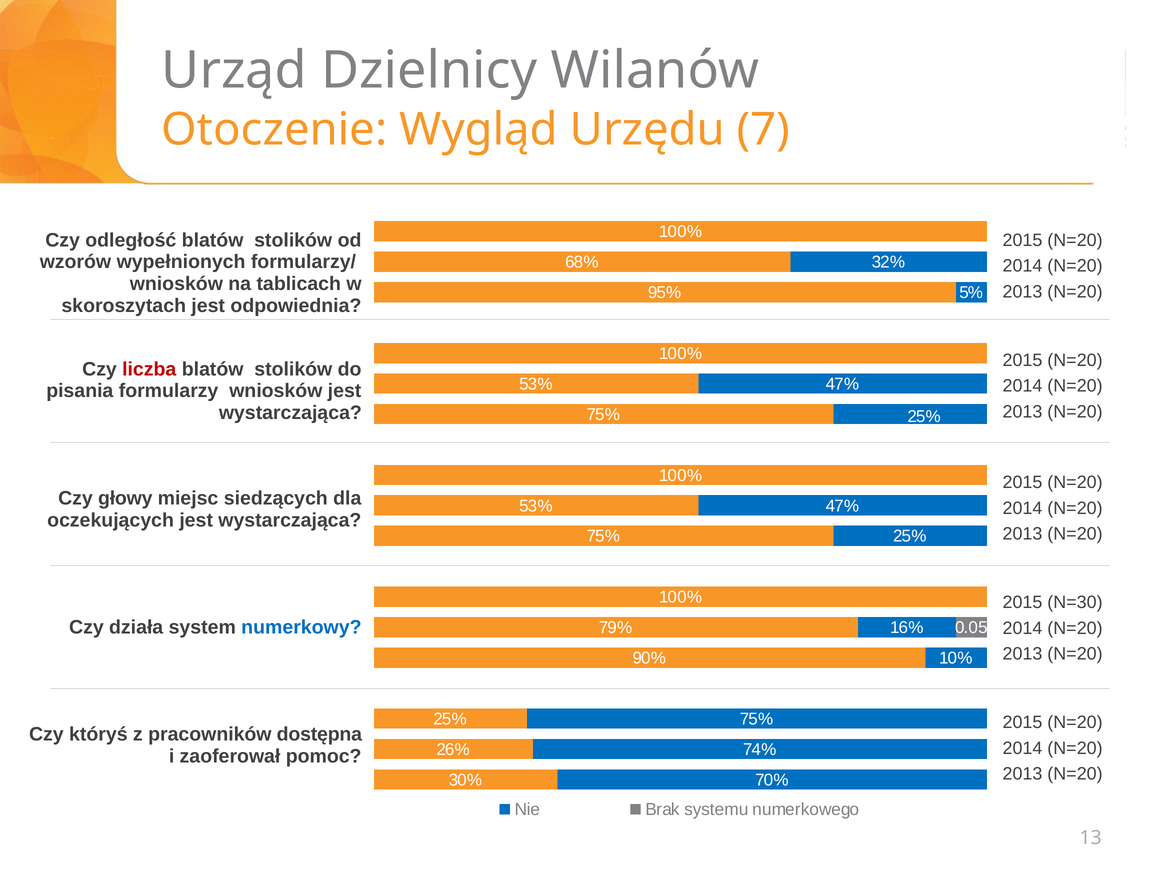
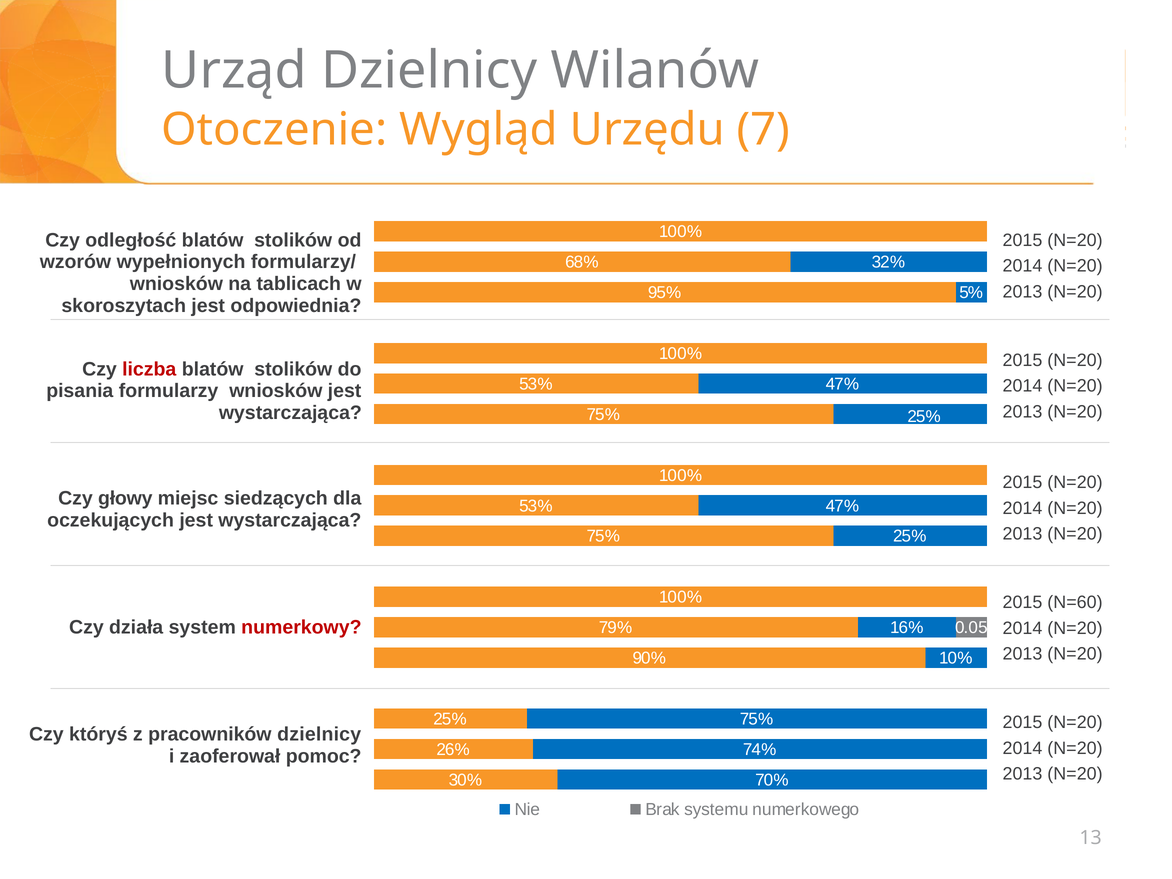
N=30: N=30 -> N=60 (1075, 602)
numerkowy colour: blue -> red (301, 627)
pracowników dostępna: dostępna -> dzielnicy (319, 734)
